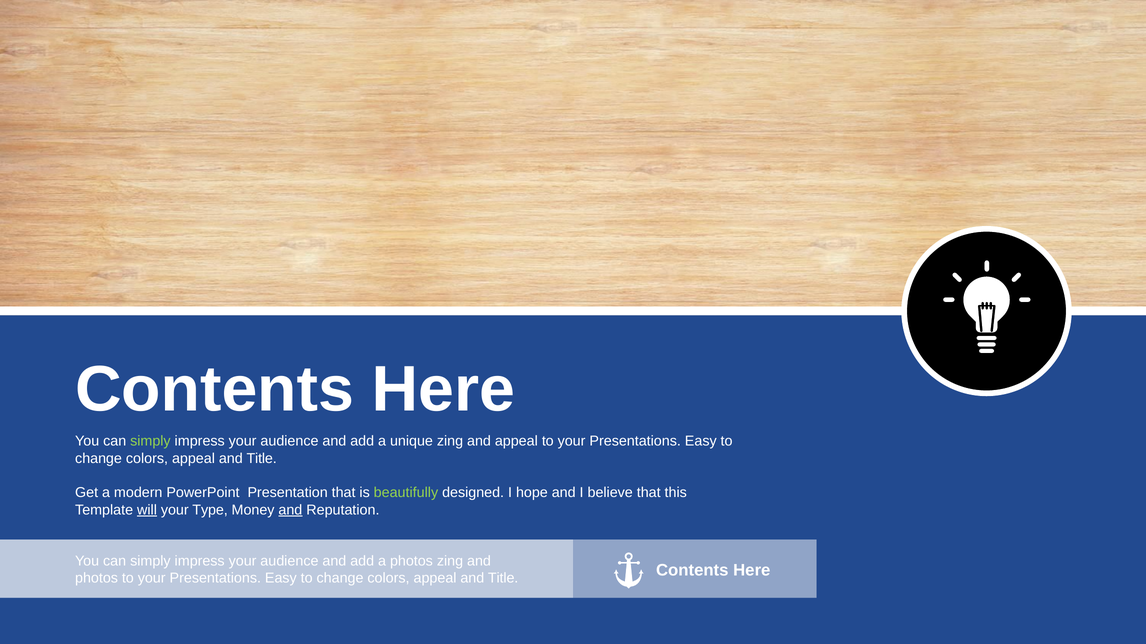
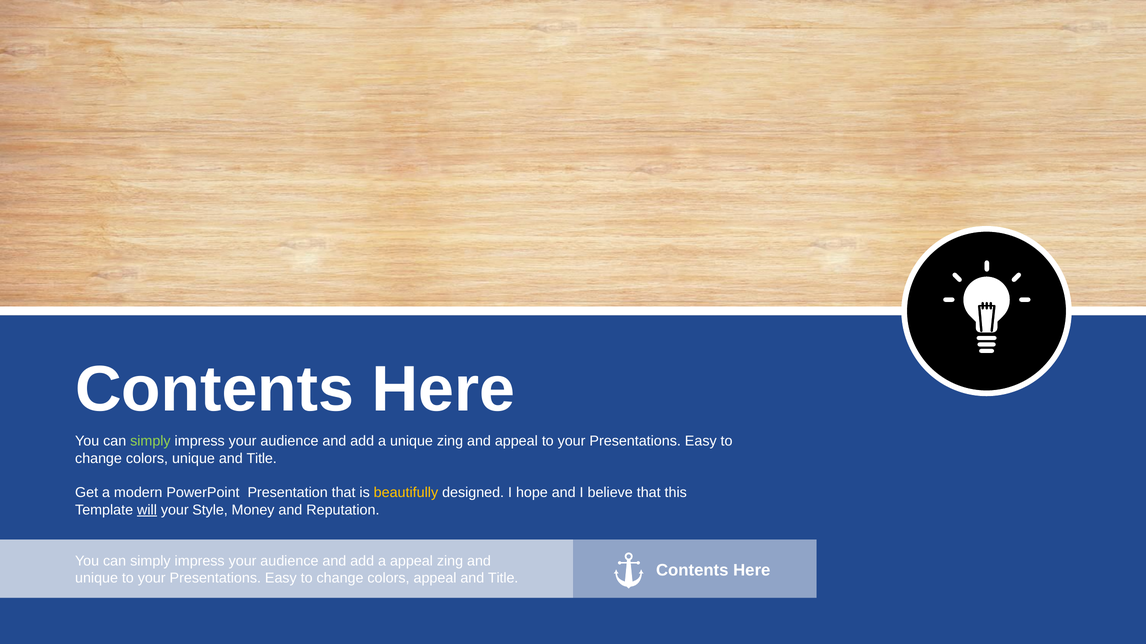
appeal: appeal -> unique (193, 459)
beautifully colour: light green -> yellow (406, 493)
Type: Type -> Style (210, 510)
and underline: present -> none (290, 510)
a photos: photos -> appeal (411, 561)
photos: photos -> unique (97, 579)
